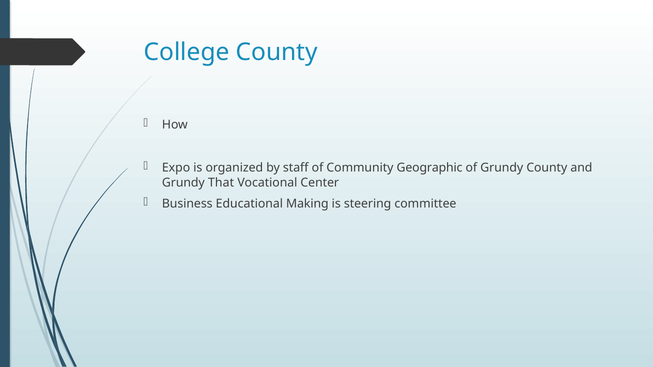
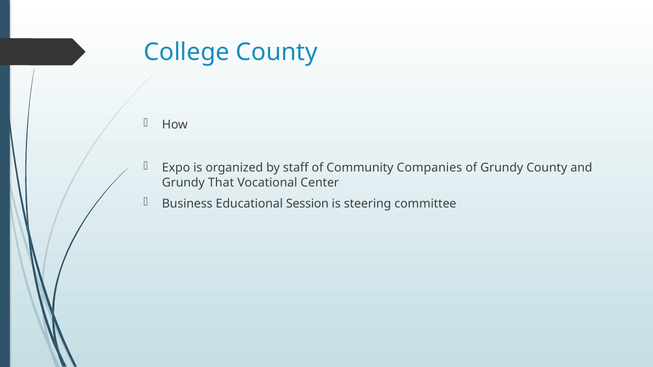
Geographic: Geographic -> Companies (429, 168)
Making: Making -> Session (307, 204)
